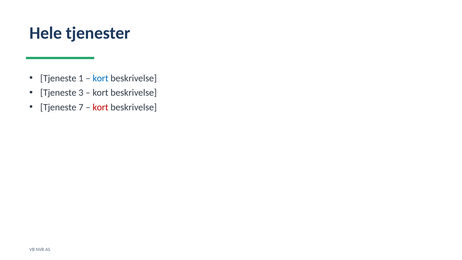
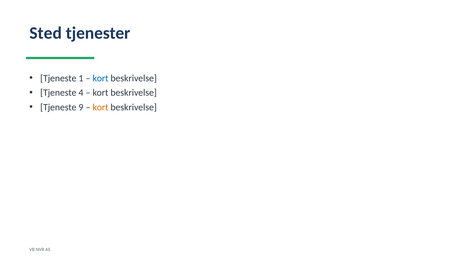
Hele: Hele -> Sted (46, 33)
3: 3 -> 4 (81, 93)
7: 7 -> 9 (81, 107)
kort colour: red -> orange (101, 107)
